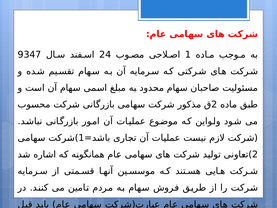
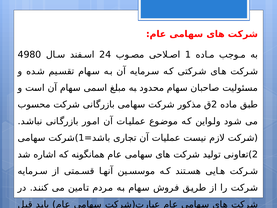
9347: 9347 -> 4980 (30, 55)
